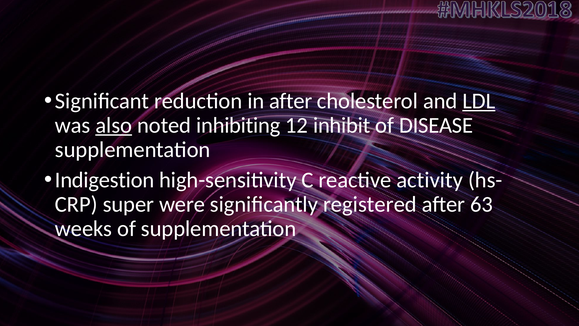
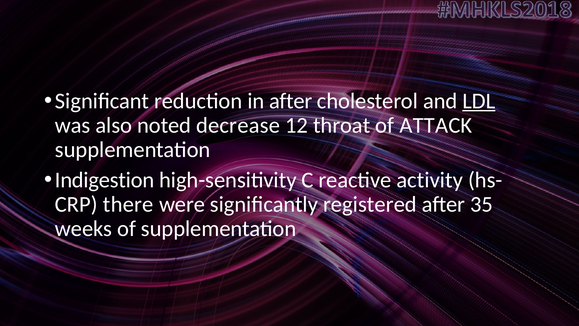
also underline: present -> none (114, 125)
inhibiting: inhibiting -> decrease (238, 125)
inhibit: inhibit -> throat (342, 125)
DISEASE: DISEASE -> ATTACK (436, 125)
super: super -> there (128, 204)
63: 63 -> 35 (482, 204)
